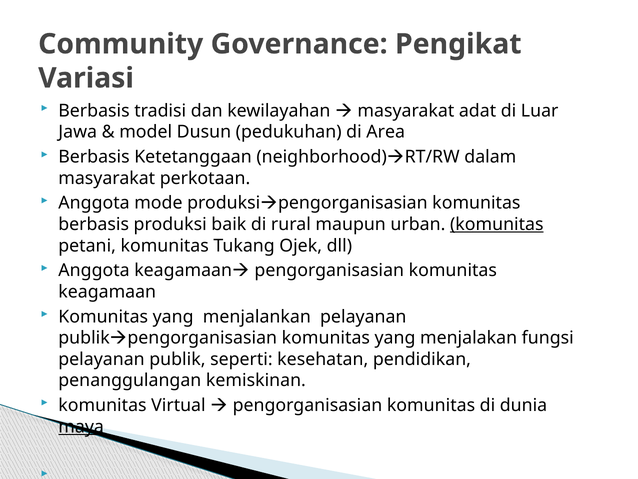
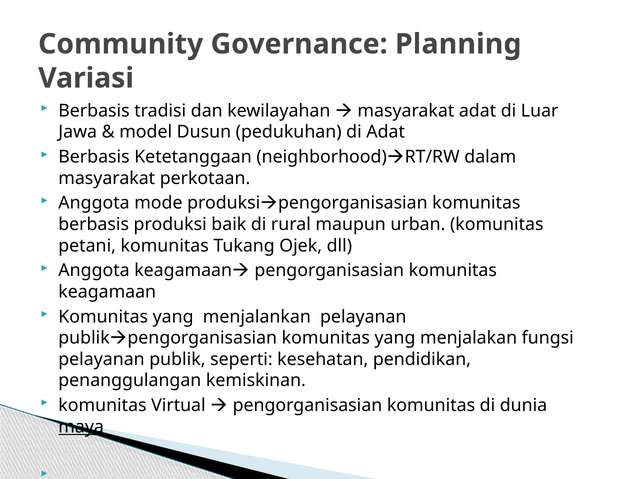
Pengikat: Pengikat -> Planning (458, 44)
di Area: Area -> Adat (386, 132)
komunitas underline: present -> none (497, 224)
